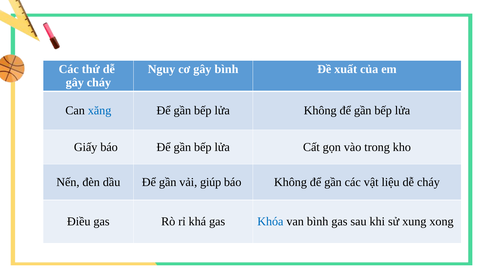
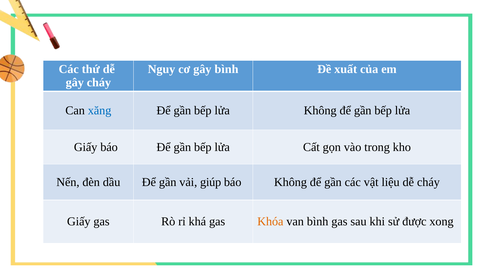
Điều: Điều -> Giấy (79, 221)
Khóa colour: blue -> orange (270, 221)
xung: xung -> được (414, 221)
